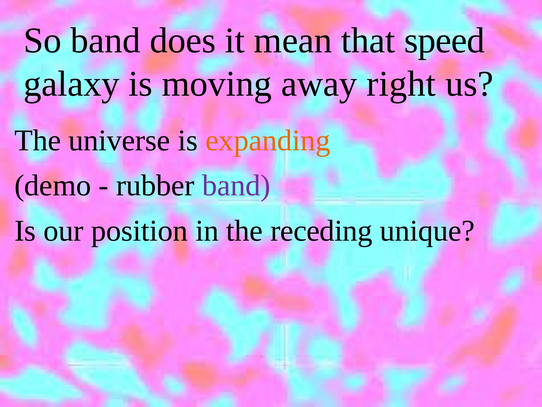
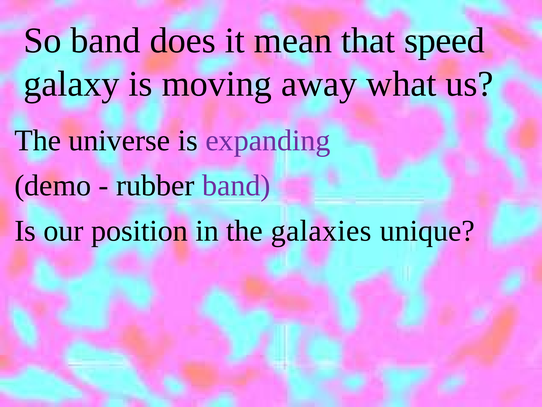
right: right -> what (401, 84)
expanding colour: orange -> purple (268, 140)
receding: receding -> galaxies (321, 231)
